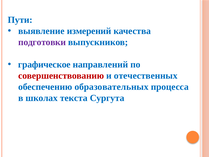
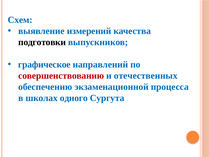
Пути: Пути -> Схем (20, 20)
подготовки colour: purple -> black (42, 42)
образовательных: образовательных -> экзаменационной (112, 87)
текста: текста -> одного (74, 98)
